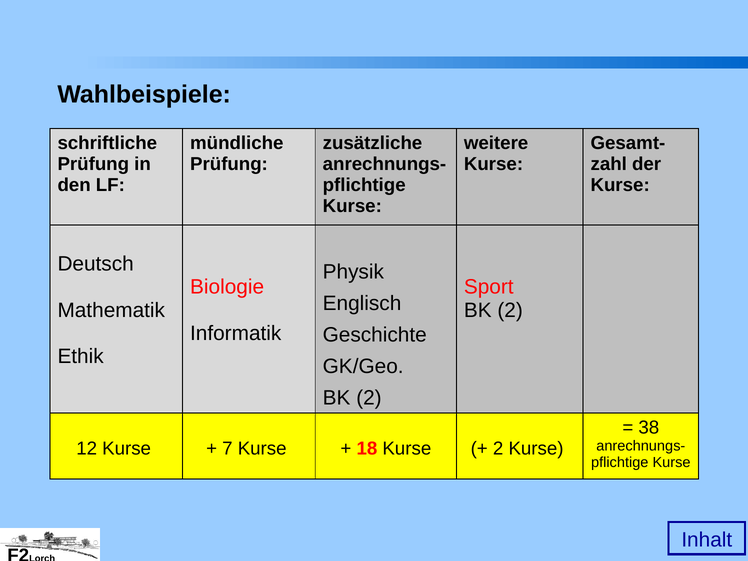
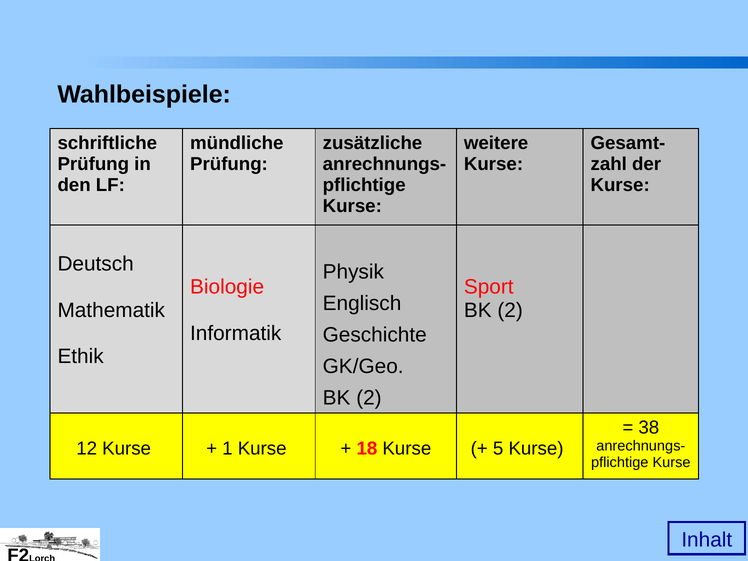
7: 7 -> 1 (227, 449)
2: 2 -> 5 (498, 449)
